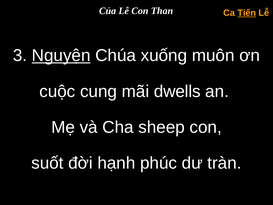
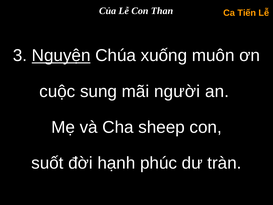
Tiến underline: present -> none (247, 13)
cung: cung -> sung (99, 91)
dwells: dwells -> người (177, 91)
